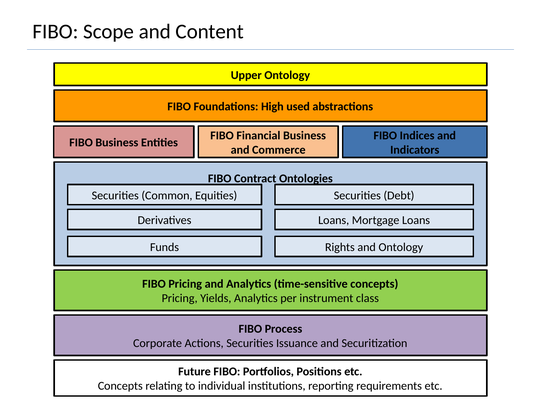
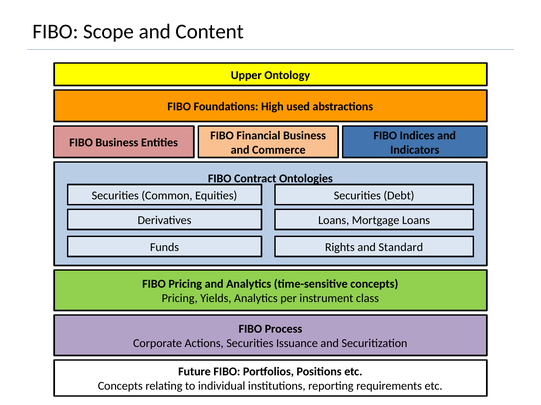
and Ontology: Ontology -> Standard (401, 248)
